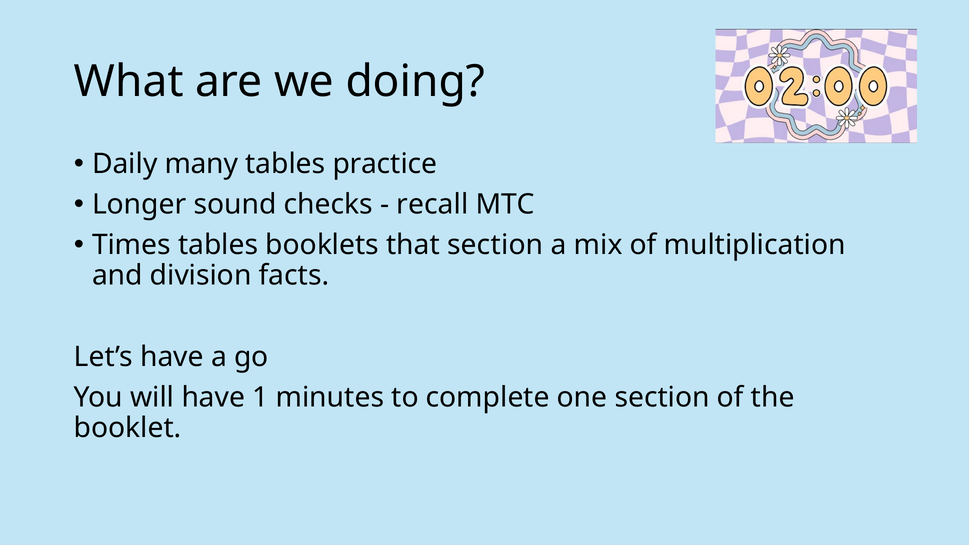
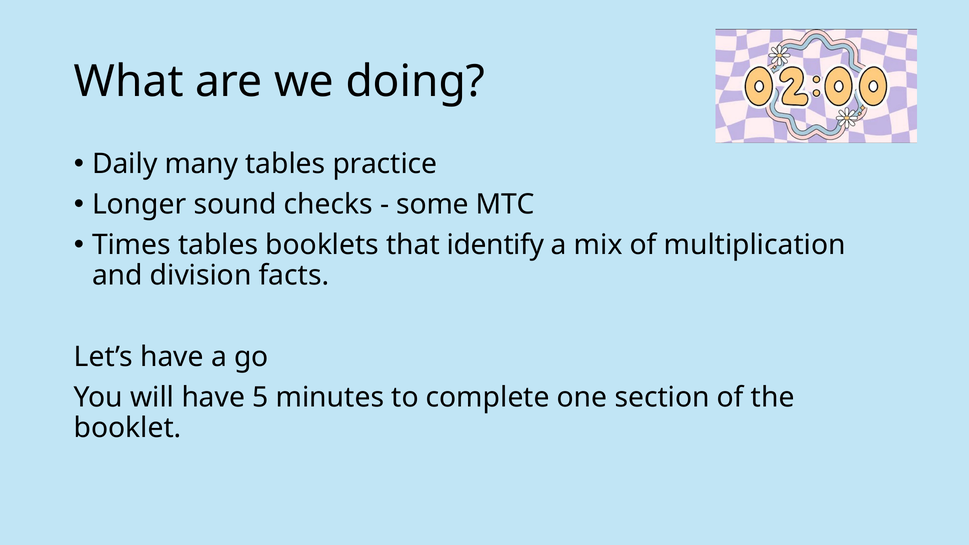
recall: recall -> some (433, 204)
that section: section -> identify (495, 245)
1: 1 -> 5 (260, 398)
